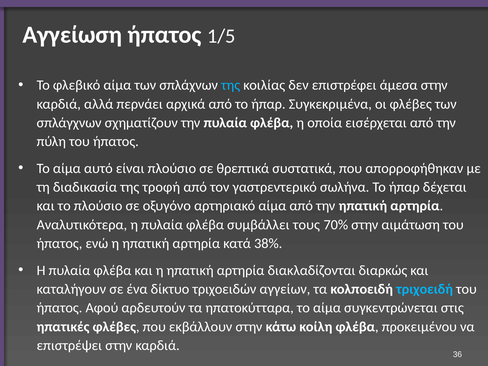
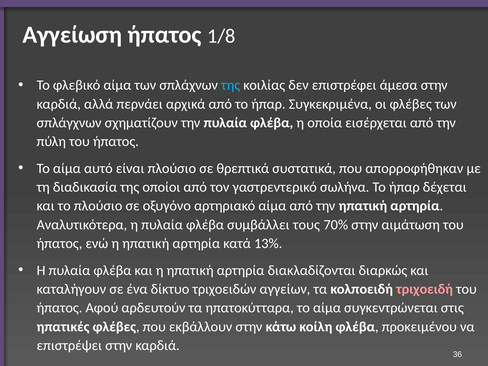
1/5: 1/5 -> 1/8 (221, 36)
τροφή: τροφή -> οποίοι (161, 187)
38%: 38% -> 13% (268, 244)
τριχοειδή colour: light blue -> pink (425, 289)
